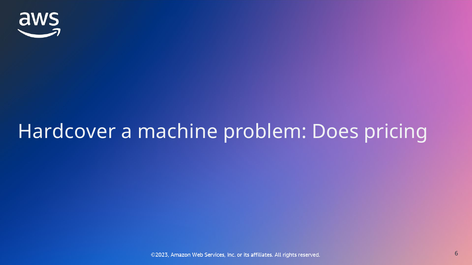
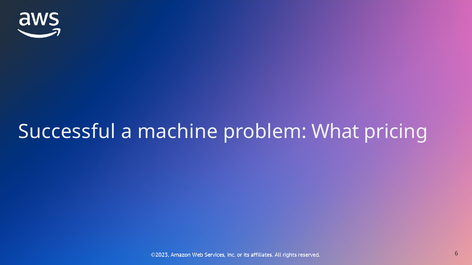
Hardcover: Hardcover -> Successful (67, 132)
Does: Does -> What (335, 132)
